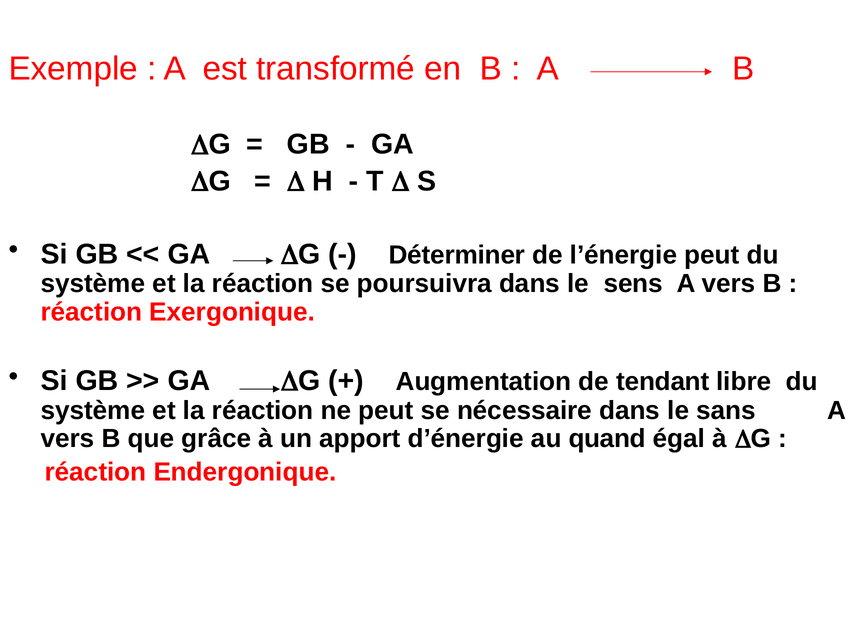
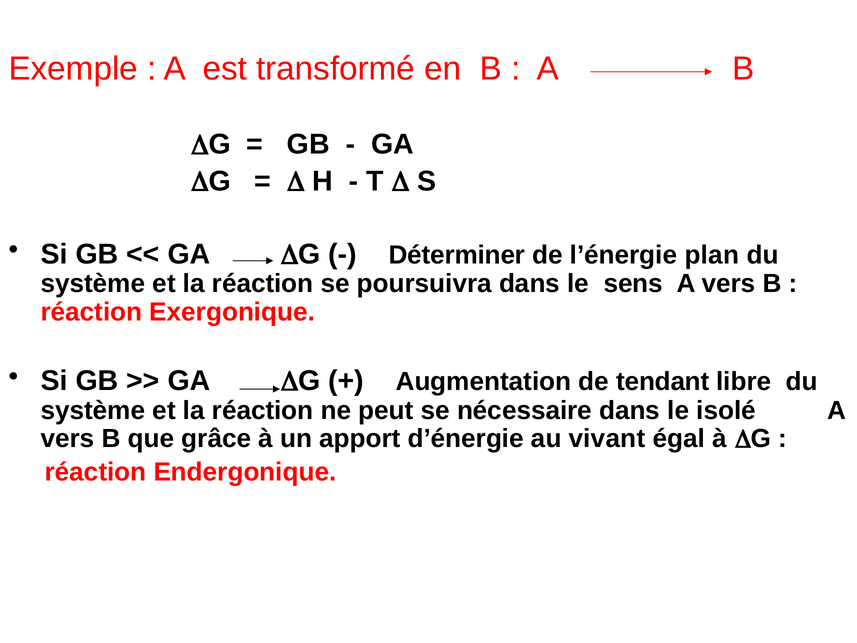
l’énergie peut: peut -> plan (712, 255)
sans: sans -> isolé (726, 410)
quand: quand -> vivant (607, 438)
